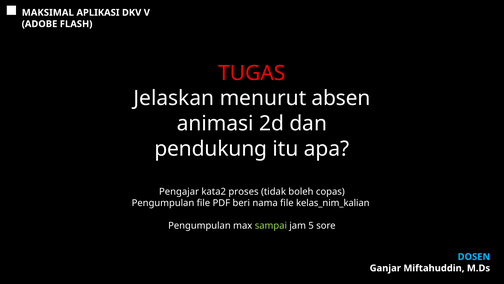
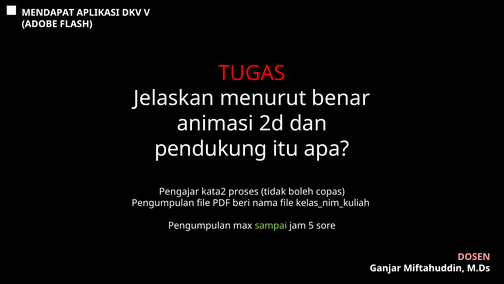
MAKSIMAL: MAKSIMAL -> MENDAPAT (48, 13)
absen: absen -> benar (341, 98)
kelas_nim_kalian: kelas_nim_kalian -> kelas_nim_kuliah (333, 203)
DOSEN colour: light blue -> pink (474, 256)
